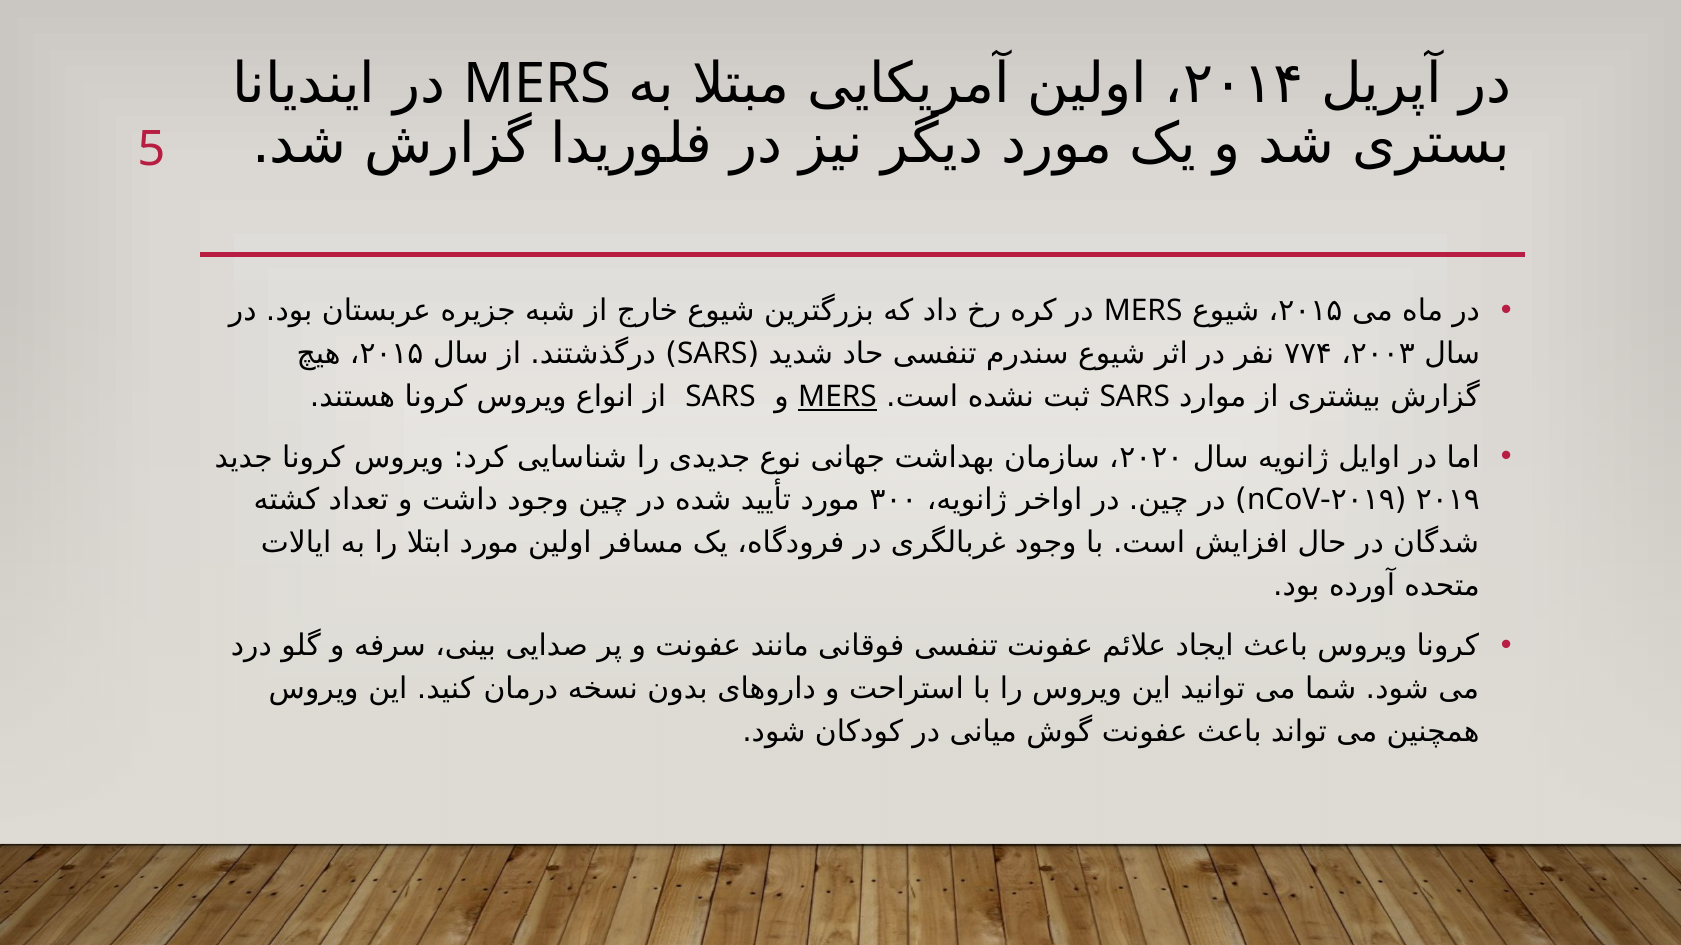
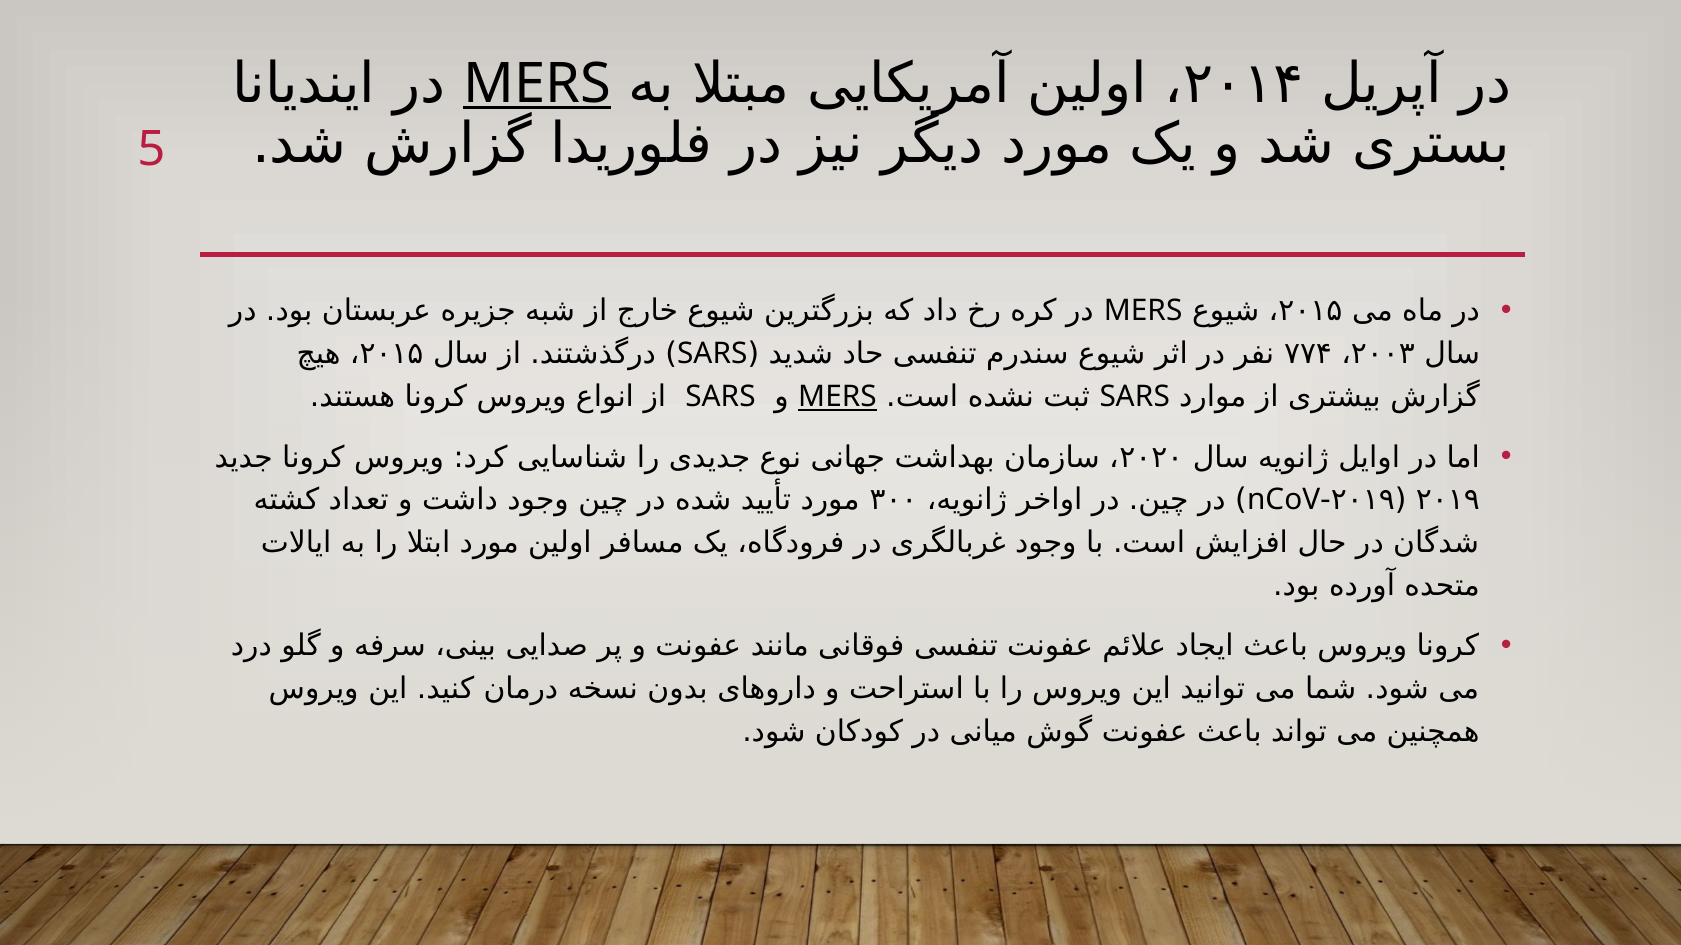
MERS underline: none -> present (537, 84)
